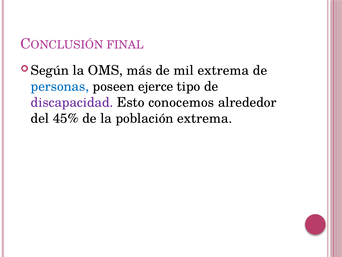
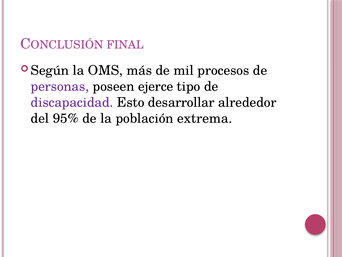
mil extrema: extrema -> procesos (223, 70)
personas colour: blue -> purple (60, 86)
conocemos: conocemos -> desarrollar (181, 102)
45%: 45% -> 95% (66, 118)
